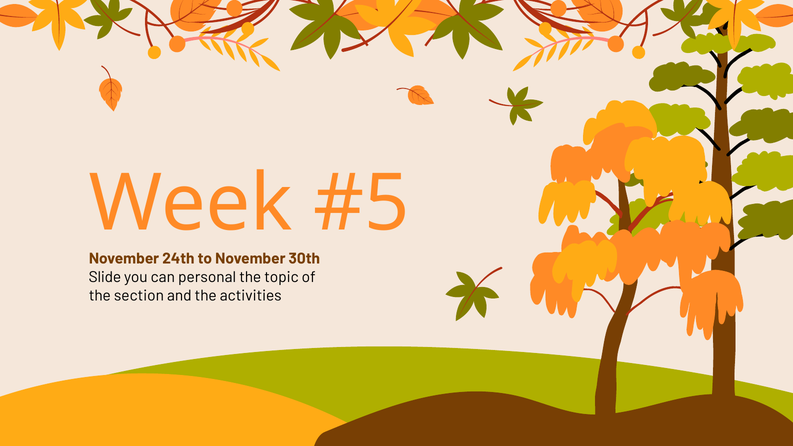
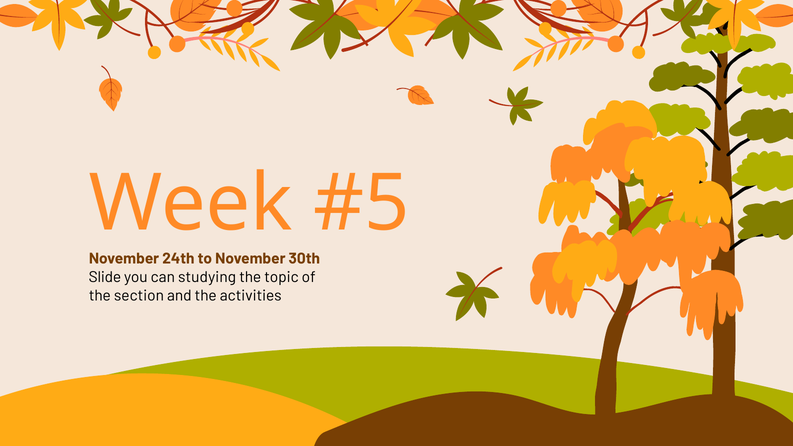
personal: personal -> studying (207, 277)
